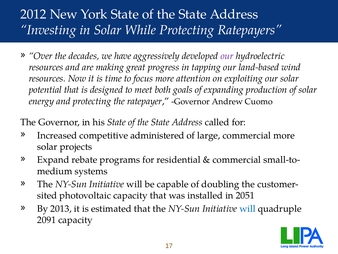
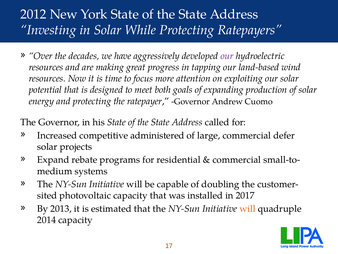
commercial more: more -> defer (284, 135)
2051: 2051 -> 2017 (245, 195)
will colour: blue -> orange (248, 208)
2091: 2091 -> 2014 (47, 220)
